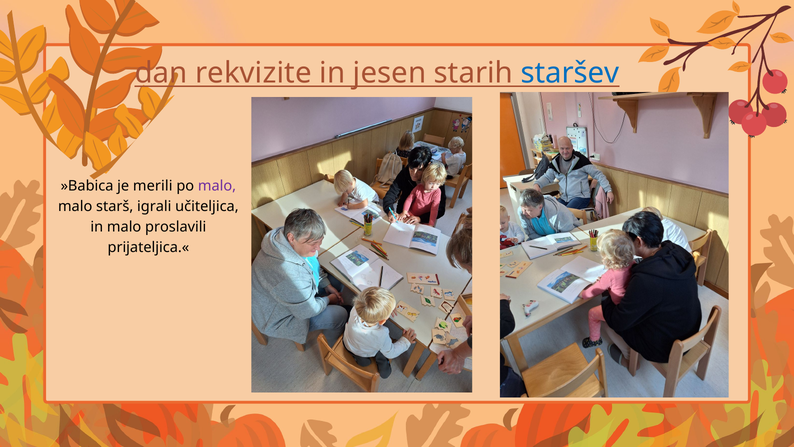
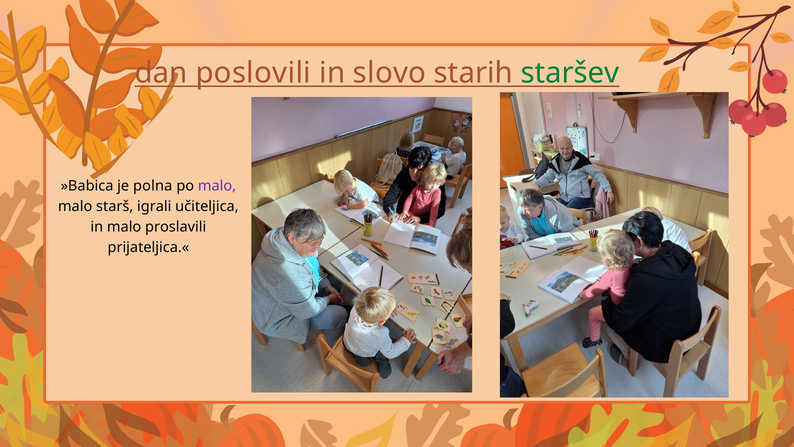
rekvizite: rekvizite -> poslovili (253, 73)
jesen: jesen -> slovo (390, 73)
staršev colour: blue -> green (570, 73)
merili: merili -> polna (153, 186)
